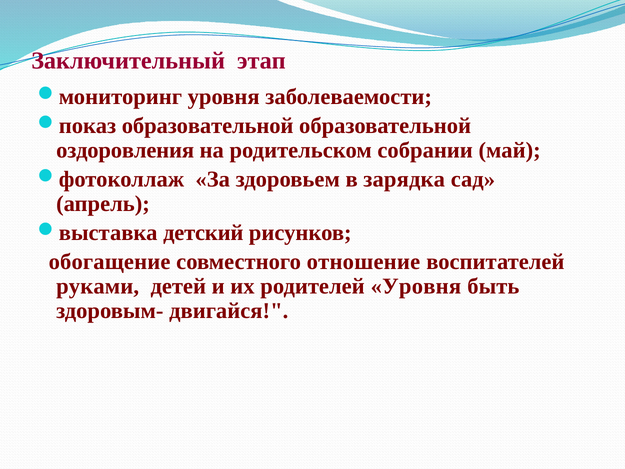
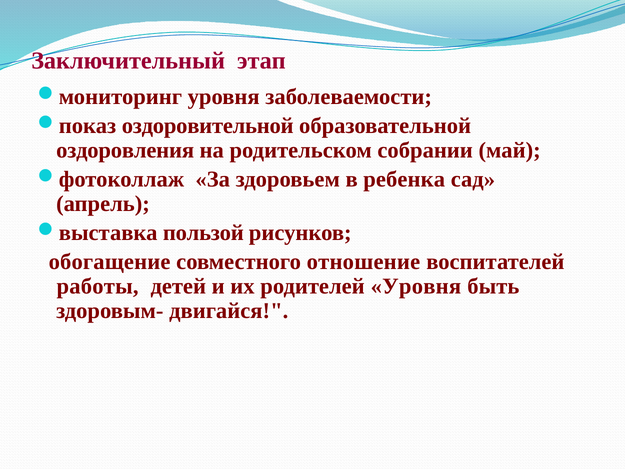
образовательной: образовательной -> оздоровительной (208, 126)
зарядка: зарядка -> ребенка (404, 179)
детский: детский -> пользой (203, 233)
руками: руками -> работы (98, 286)
